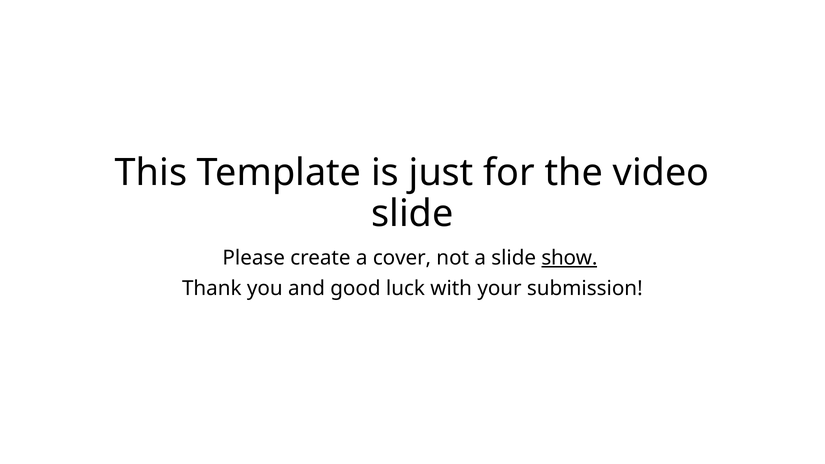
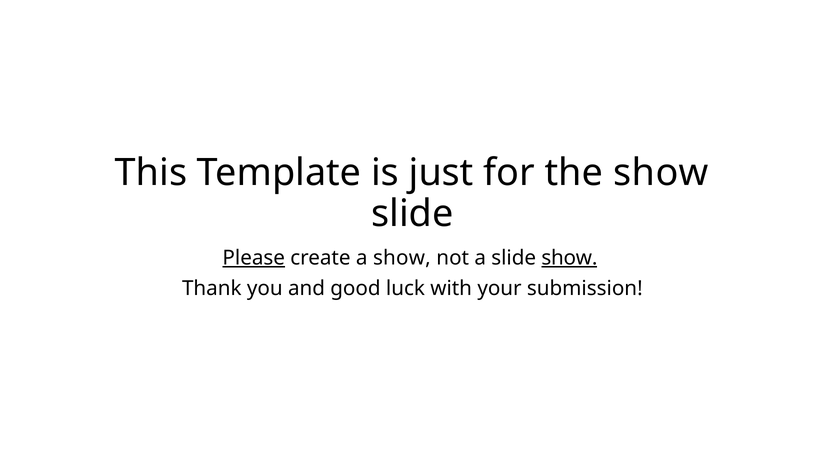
the video: video -> show (661, 173)
Please underline: none -> present (254, 258)
a cover: cover -> show (402, 258)
